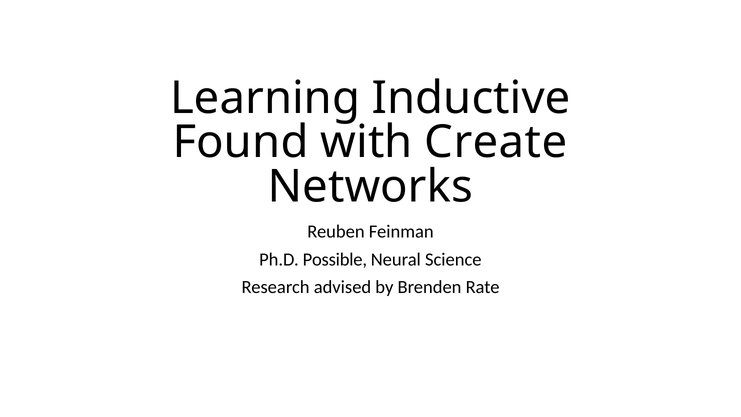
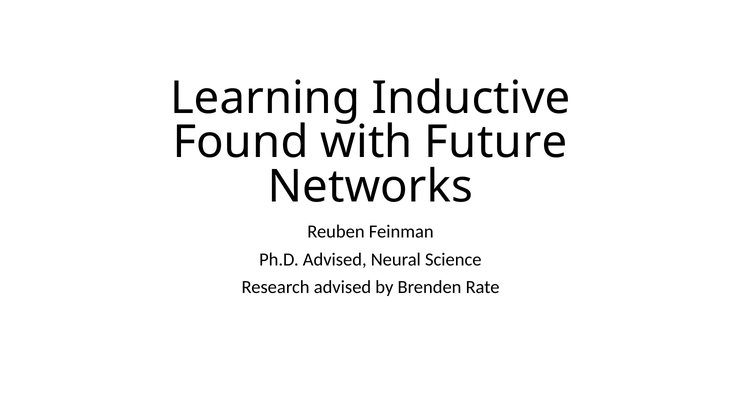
Create: Create -> Future (496, 142)
Ph.D Possible: Possible -> Advised (335, 259)
